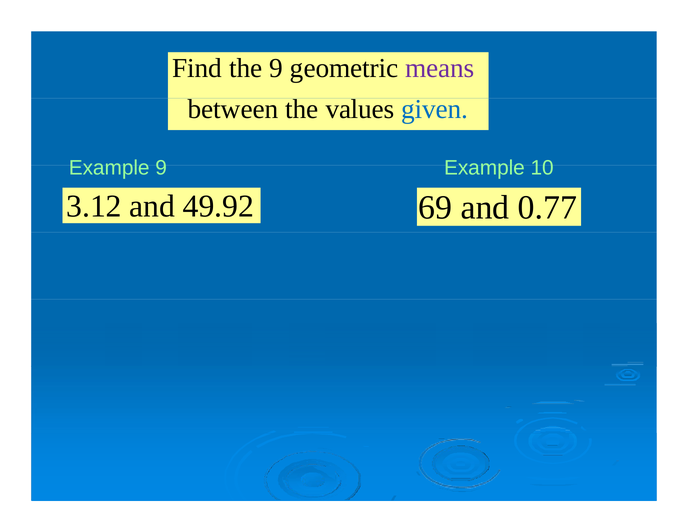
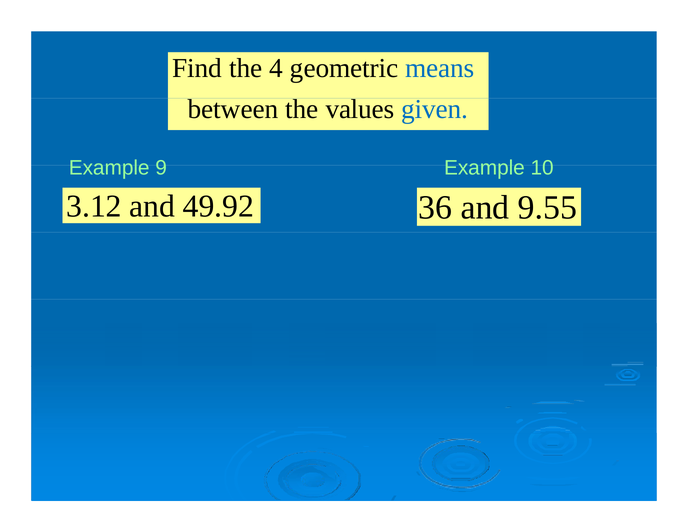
the 9: 9 -> 4 (276, 68)
means colour: purple -> blue (440, 68)
69: 69 -> 36 (435, 208)
0.77: 0.77 -> 9.55 (548, 208)
